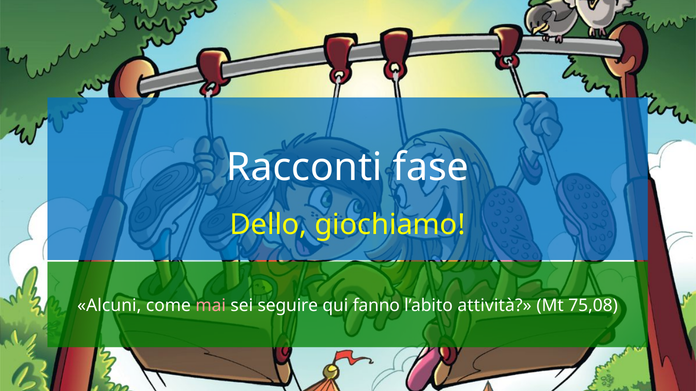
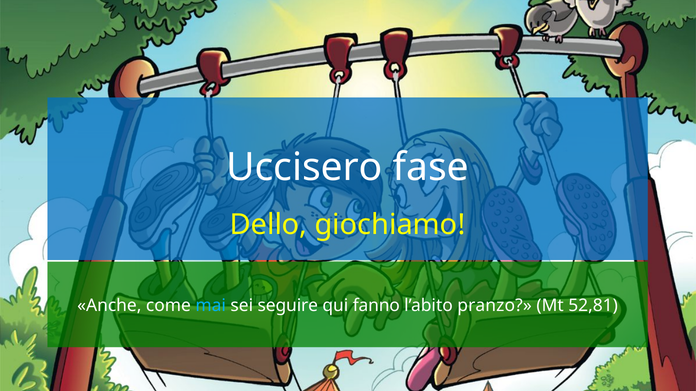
Racconti: Racconti -> Uccisero (304, 167)
Alcuni: Alcuni -> Anche (109, 306)
mai colour: pink -> light blue (211, 306)
attività: attività -> pranzo (495, 306)
75,08: 75,08 -> 52,81 (593, 306)
